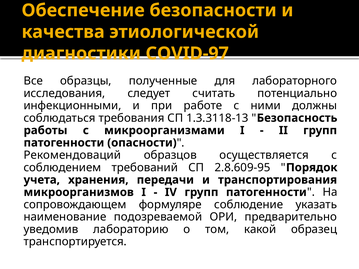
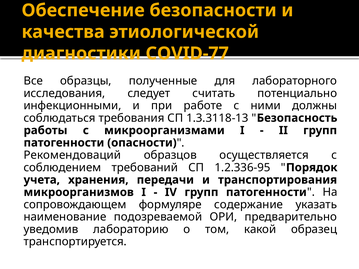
COVID-97: COVID-97 -> COVID-77 (187, 53)
2.8.609-95: 2.8.609-95 -> 1.2.336-95 (243, 168)
соблюдение: соблюдение -> содержание (249, 205)
